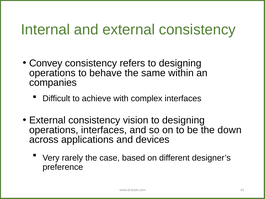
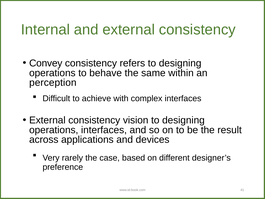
companies: companies -> perception (53, 83)
down: down -> result (230, 130)
